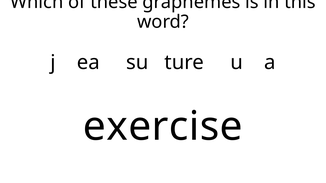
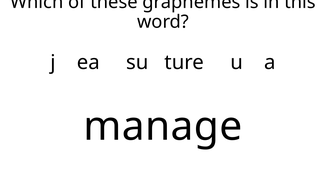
exercise: exercise -> manage (163, 127)
